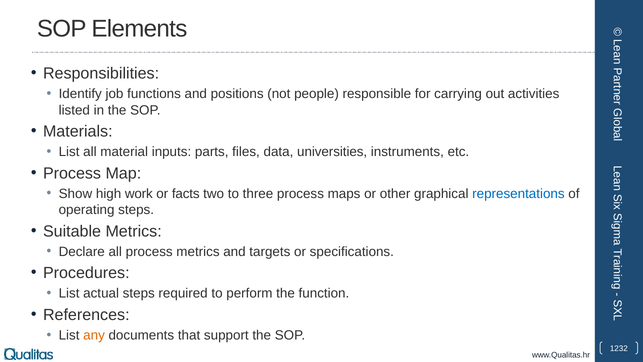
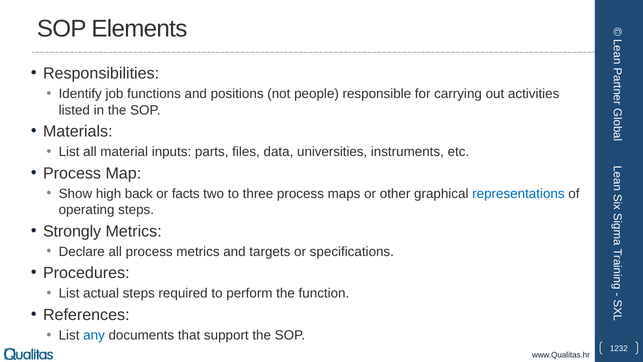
work: work -> back (139, 194)
Suitable: Suitable -> Strongly (72, 231)
any colour: orange -> blue (94, 335)
